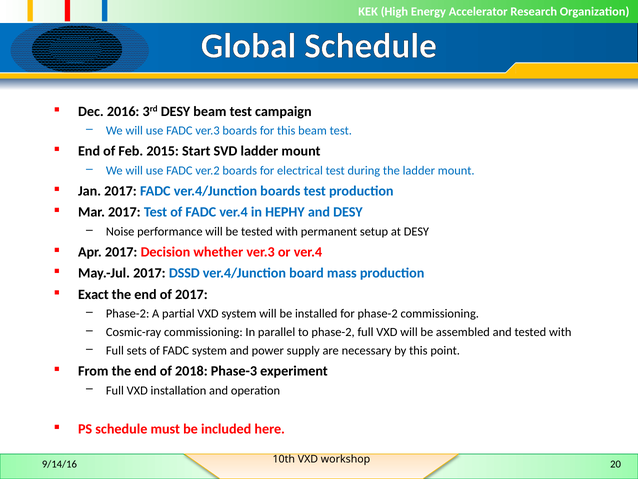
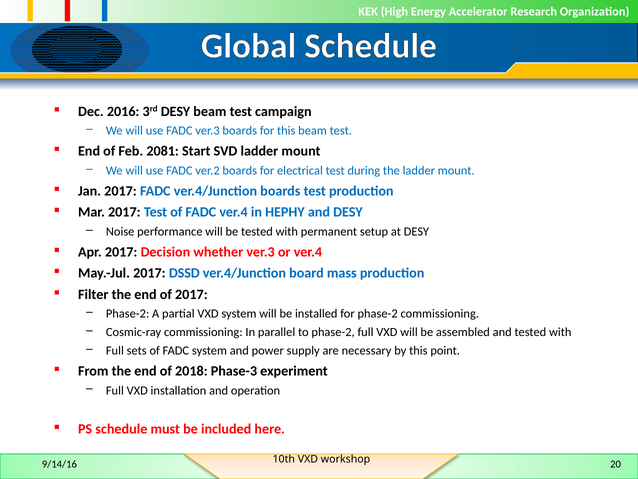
2015: 2015 -> 2081 (163, 151)
Exact: Exact -> Filter (93, 294)
